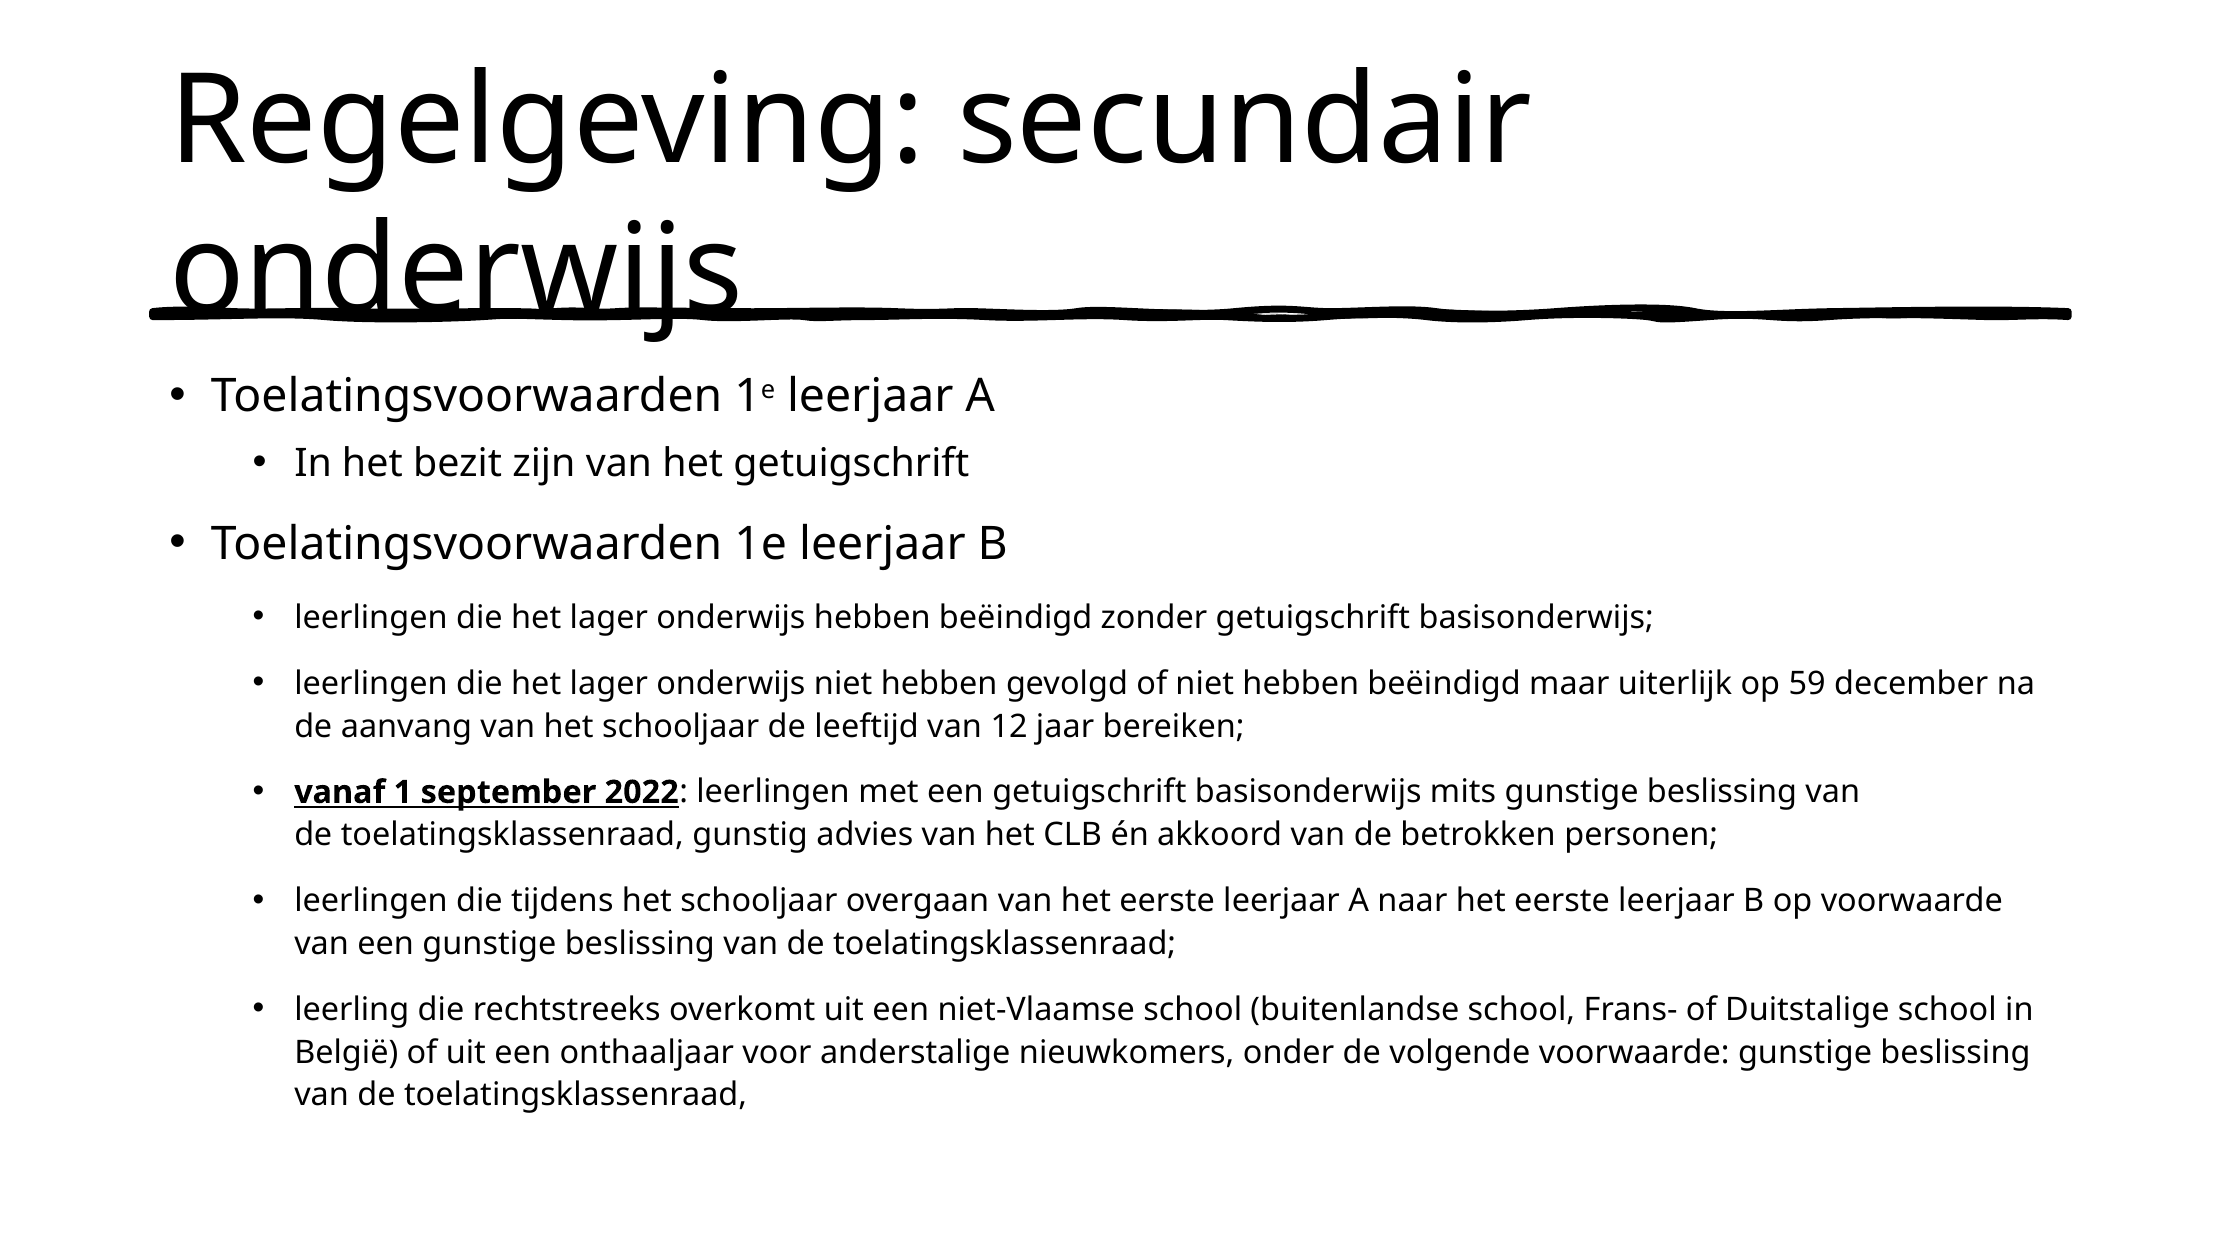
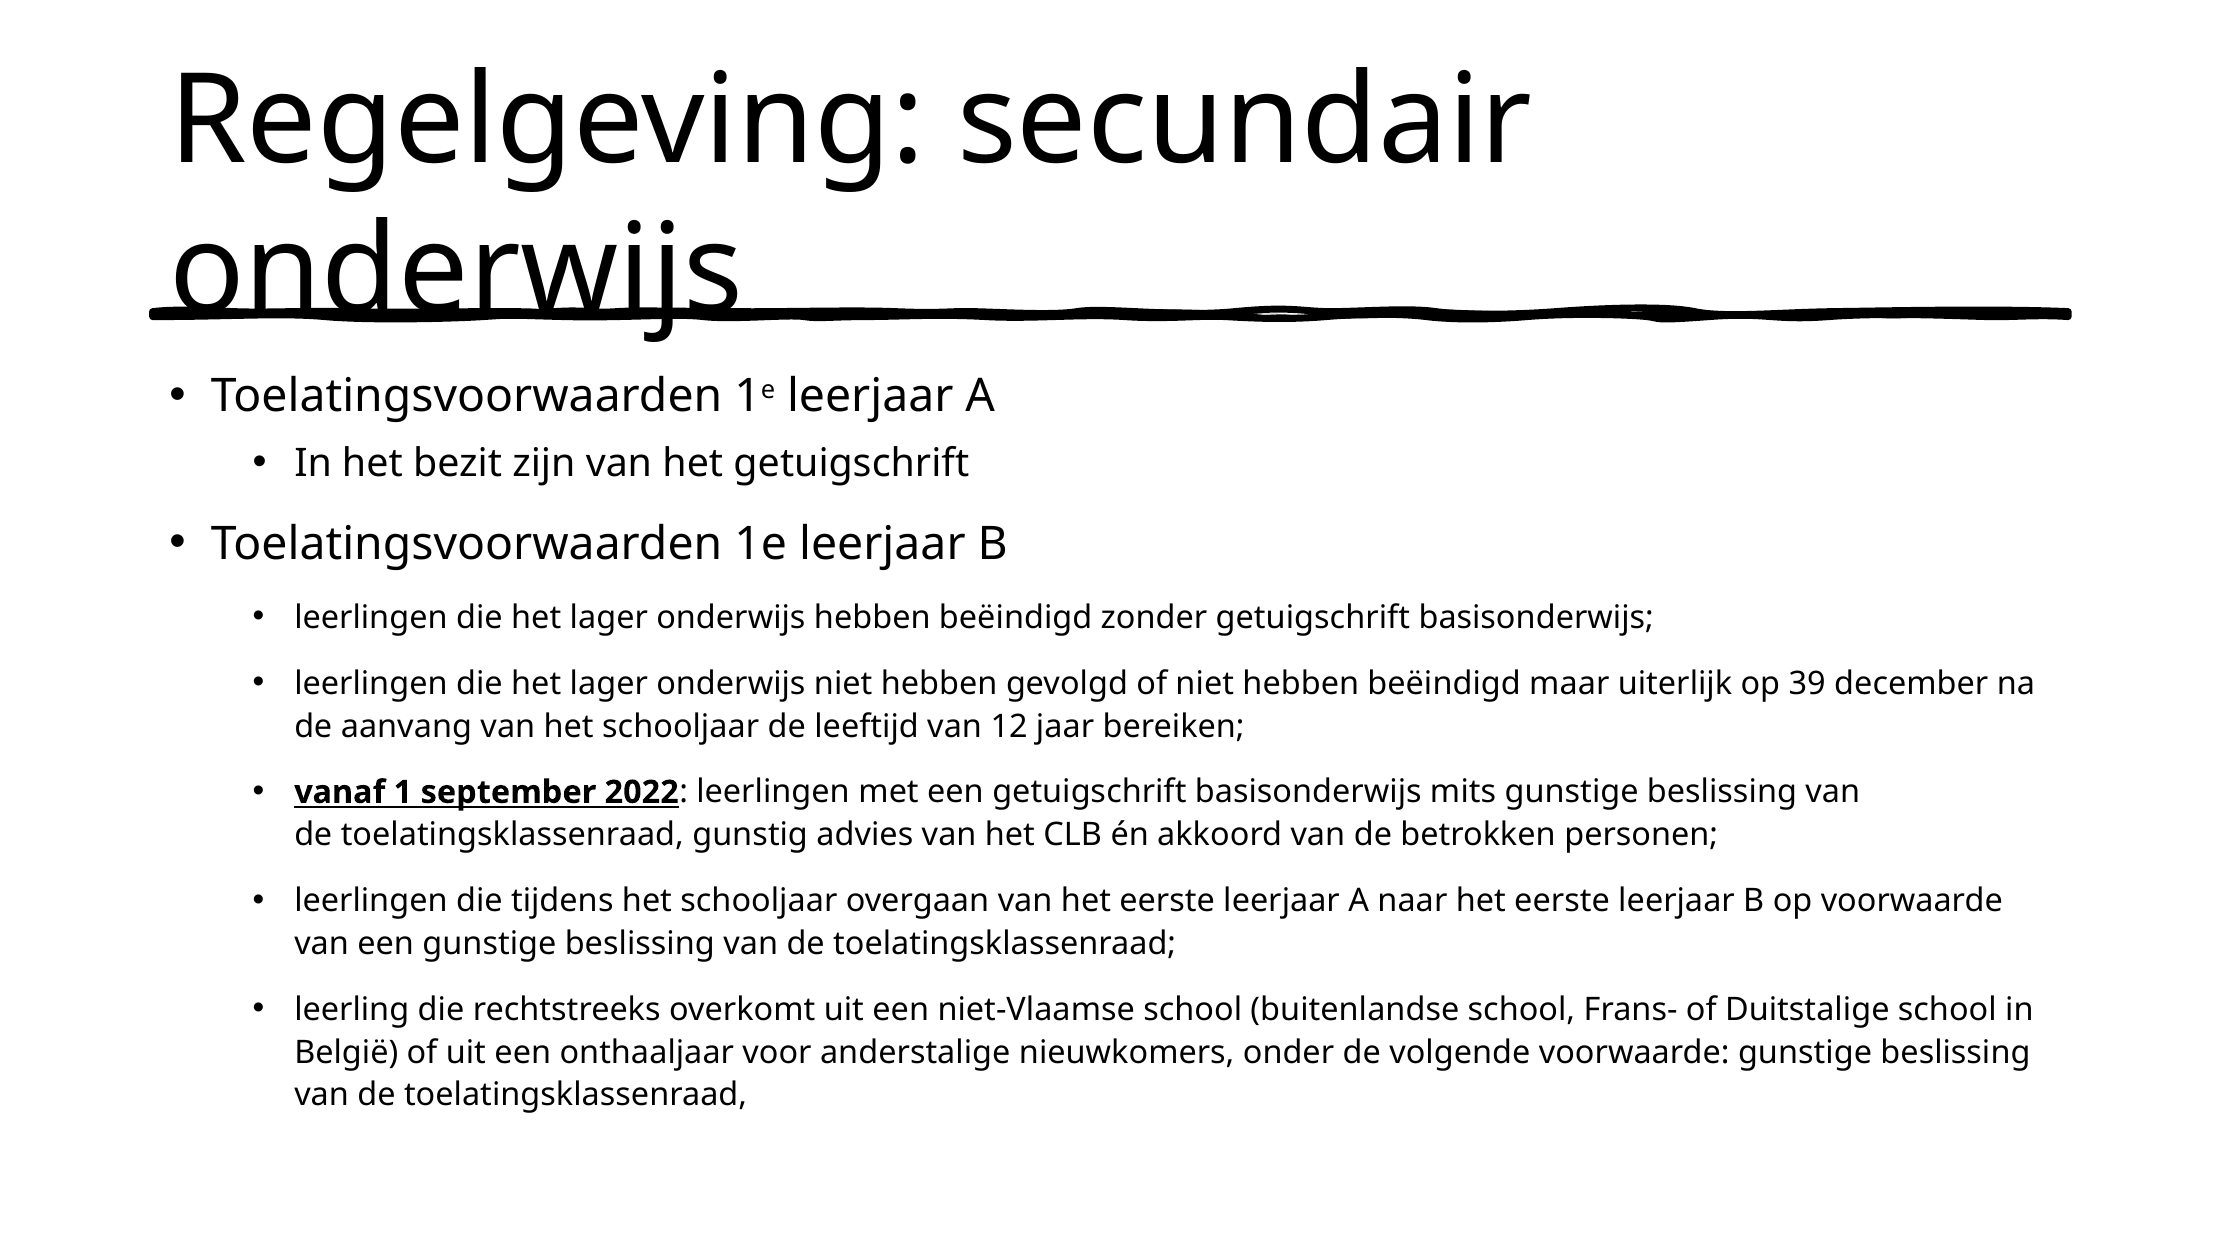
59: 59 -> 39 (1807, 683)
